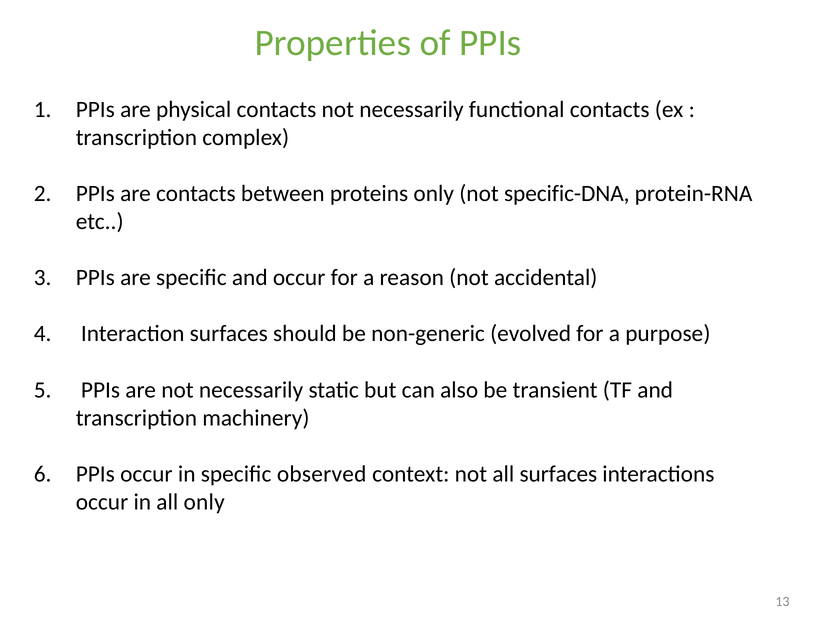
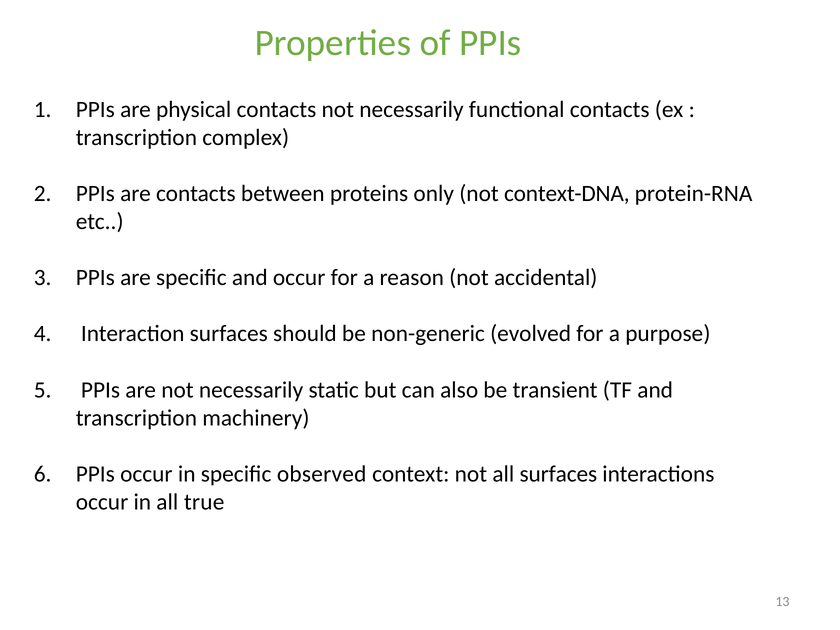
specific-DNA: specific-DNA -> context-DNA (567, 194)
all only: only -> true (204, 502)
